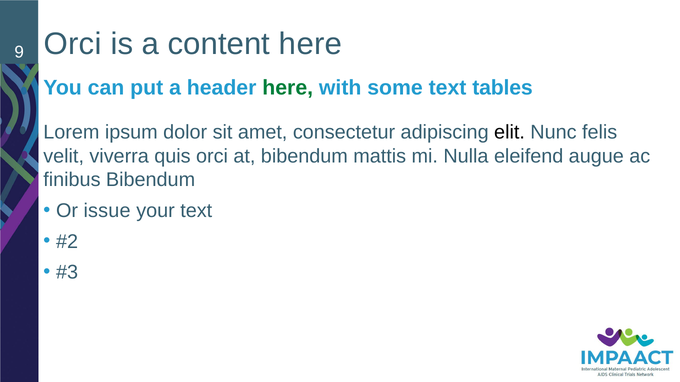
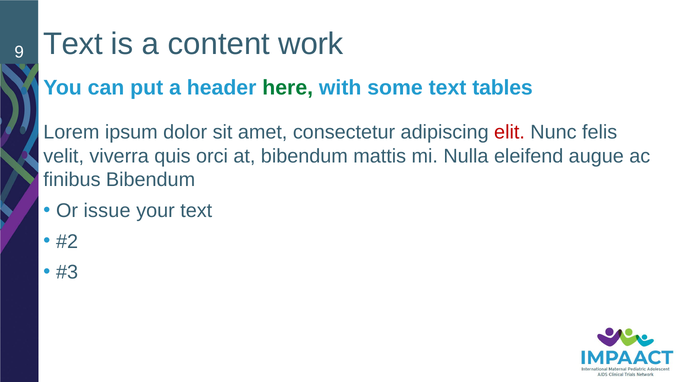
Orci: Orci -> Text (73, 44)
content here: here -> work (311, 44)
elit colour: black -> red (510, 132)
